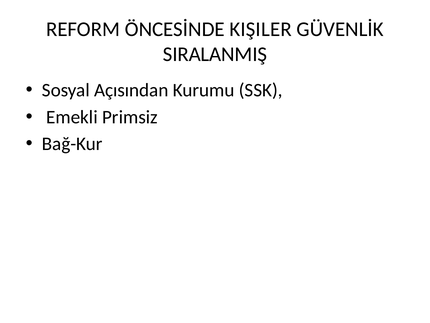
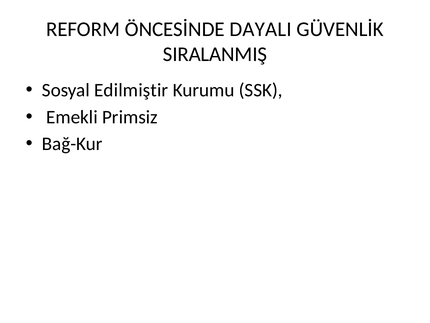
KIŞILER: KIŞILER -> DAYALI (261, 29)
Açısından: Açısından -> Edilmiştir (131, 90)
